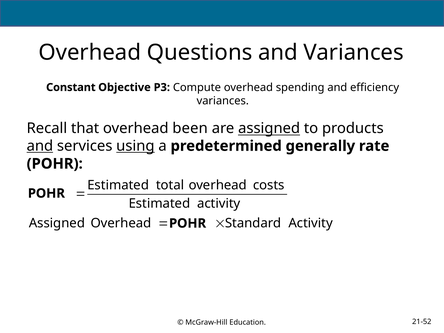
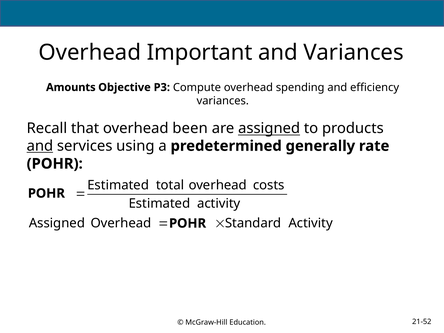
Questions: Questions -> Important (200, 53)
Constant: Constant -> Amounts (71, 87)
using underline: present -> none (135, 146)
